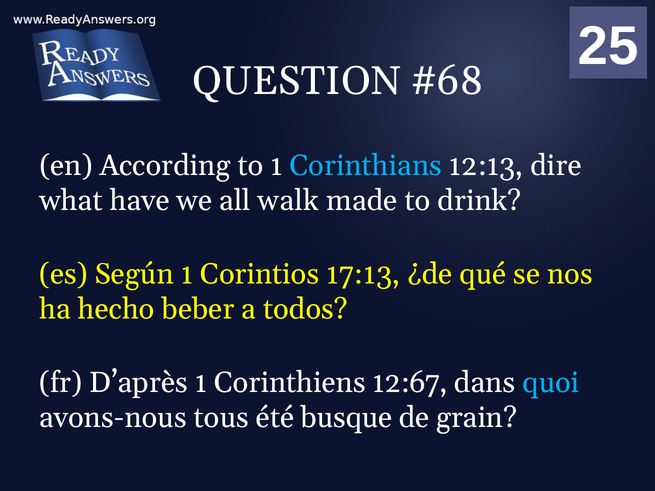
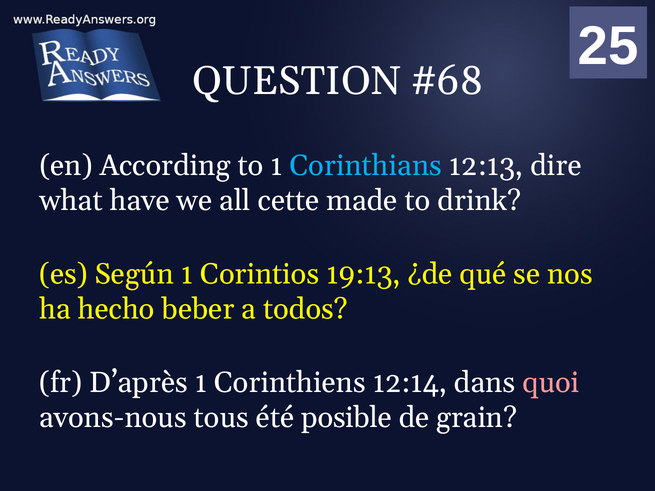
walk: walk -> cette (289, 201)
17:13: 17:13 -> 19:13 (363, 274)
12:67: 12:67 -> 12:14 (410, 383)
quoi colour: light blue -> pink (551, 383)
busque: busque -> posible (347, 418)
